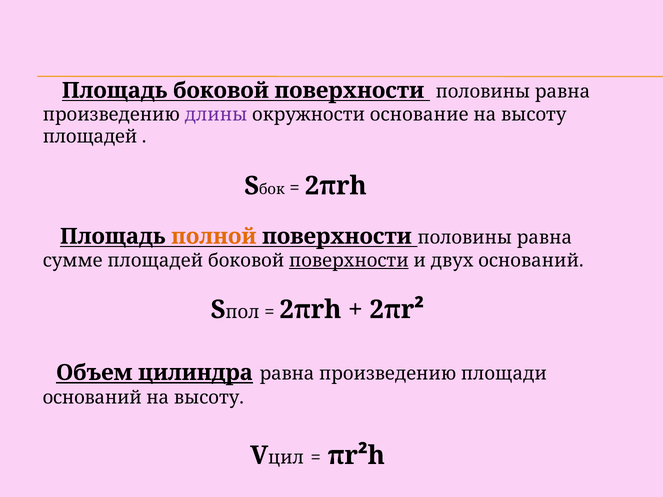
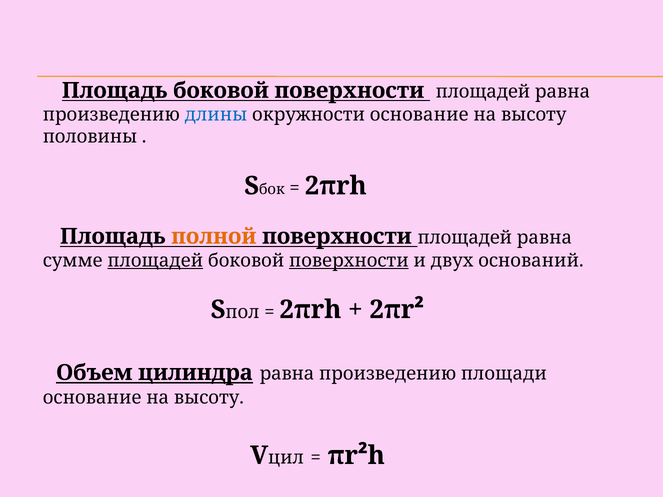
боковой поверхности половины: половины -> площадей (483, 92)
длины colour: purple -> blue (216, 115)
площадей: площадей -> половины (90, 137)
половины: половины -> площадей (465, 238)
площадей underline: none -> present (155, 261)
оснований: оснований -> основание (92, 398)
